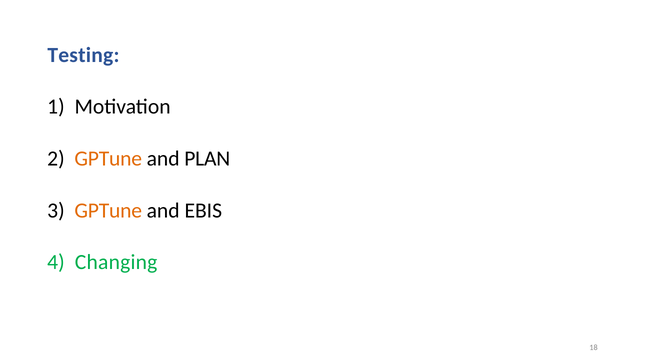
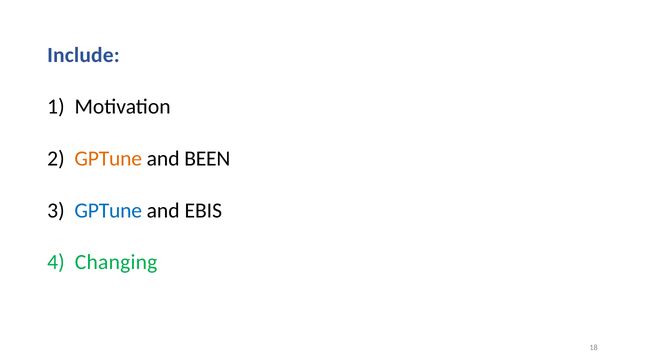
Testing: Testing -> Include (83, 55)
PLAN: PLAN -> BEEN (207, 159)
GPTune colour: orange -> blue (108, 210)
